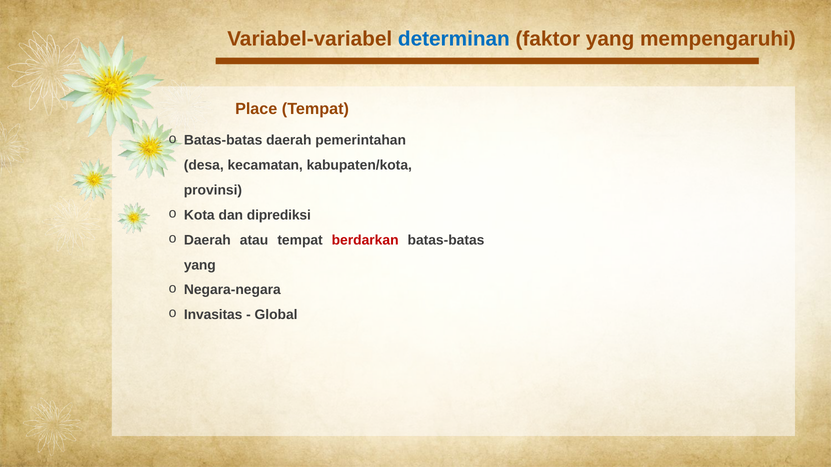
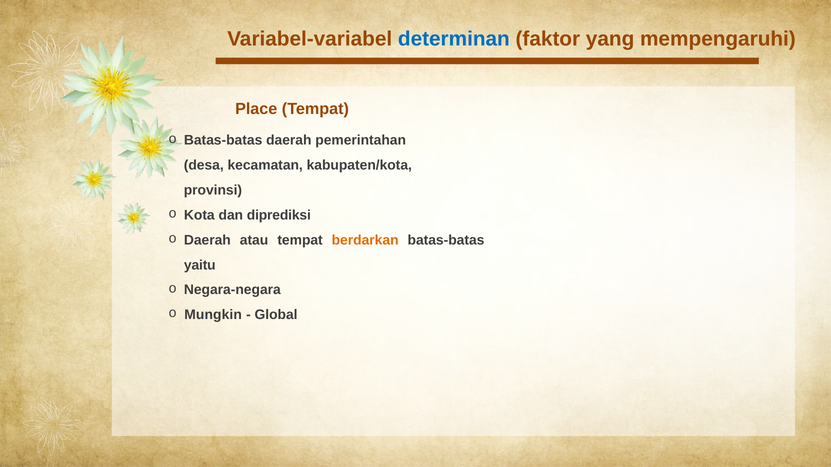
berdarkan colour: red -> orange (365, 240)
yang: yang -> yaitu (200, 265)
Invasitas: Invasitas -> Mungkin (213, 315)
